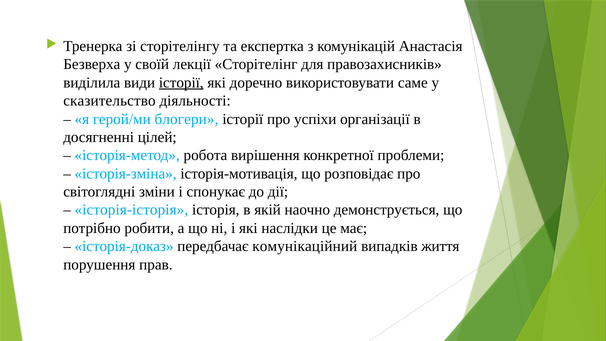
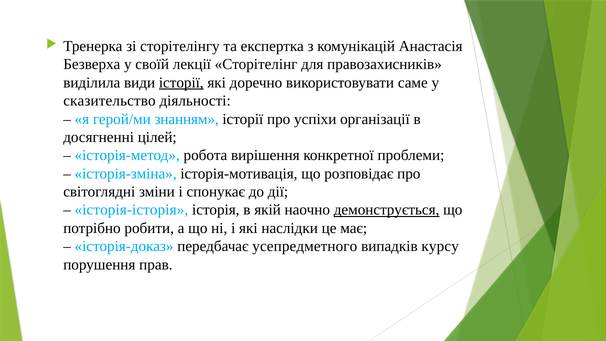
блогери: блогери -> знанням (187, 119)
демонструється underline: none -> present (387, 210)
комунікаційний: комунікаційний -> усепредметного (305, 246)
життя: життя -> курсу (440, 246)
